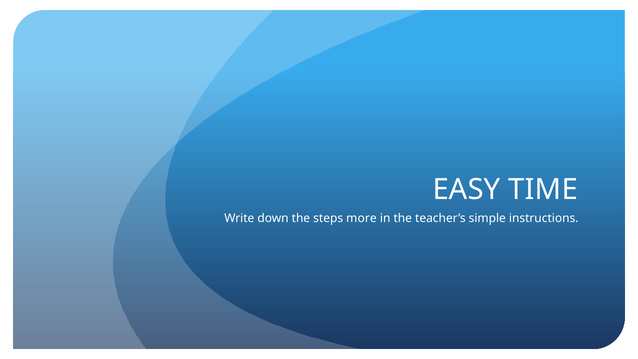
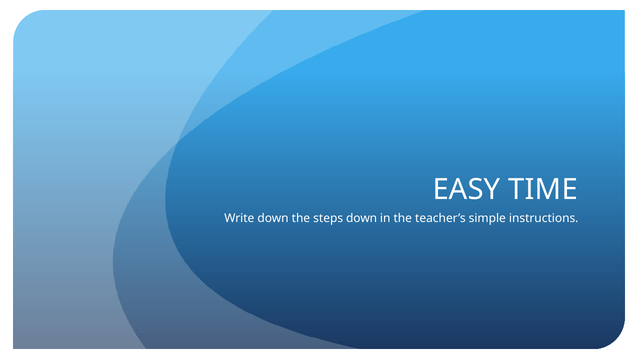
steps more: more -> down (362, 218)
